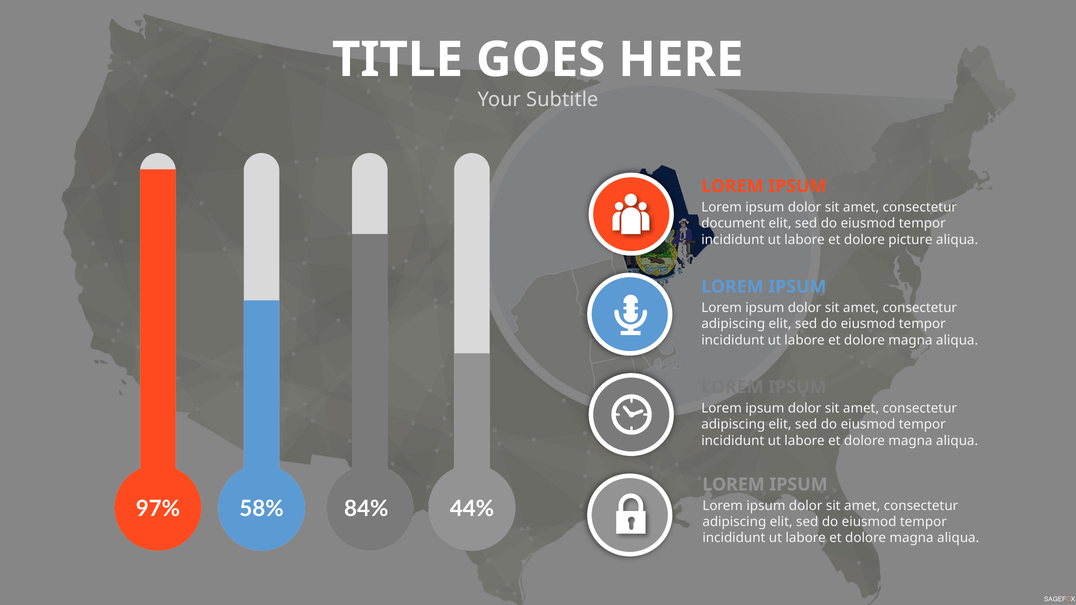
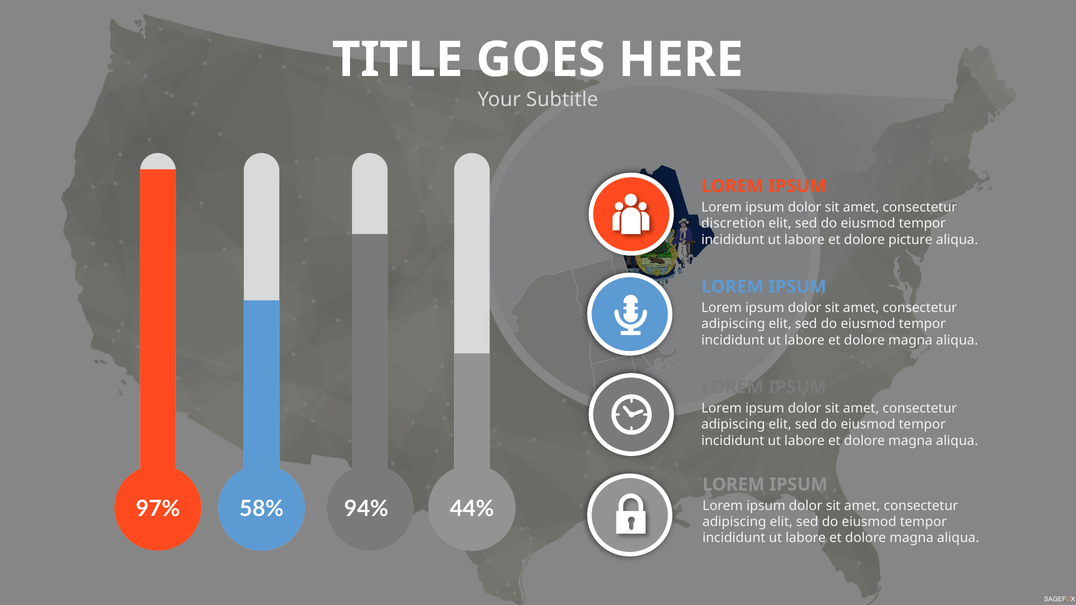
document: document -> discretion (733, 224)
84%: 84% -> 94% (366, 509)
